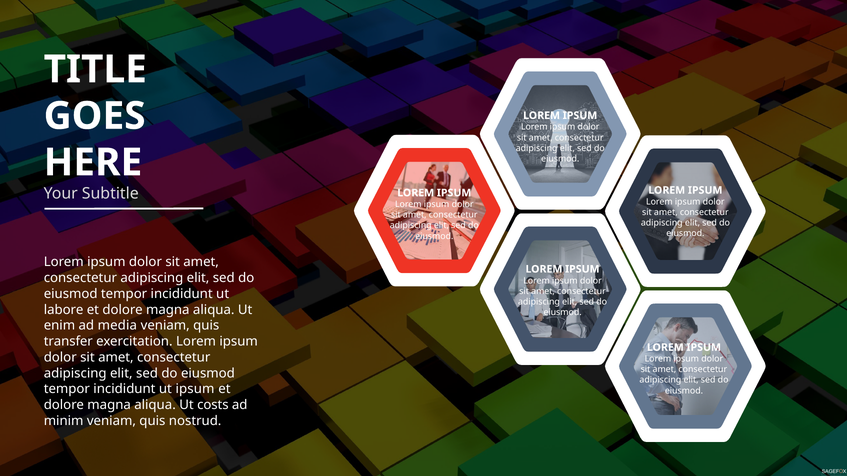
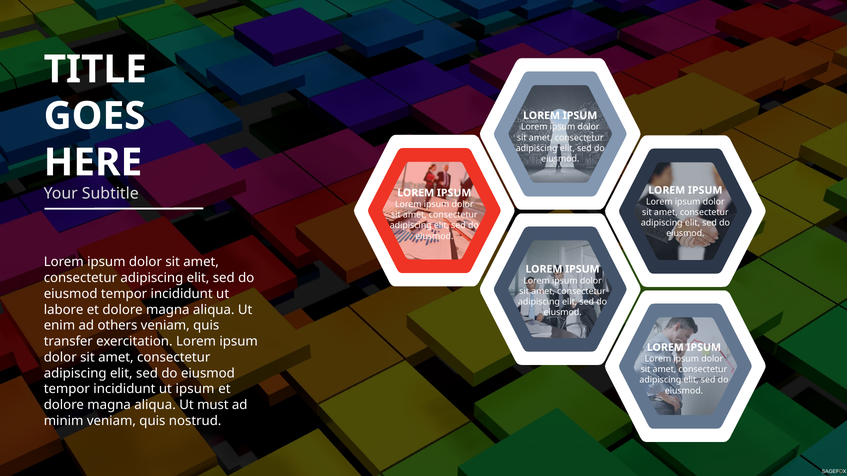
media: media -> others (117, 326)
costs: costs -> must (213, 405)
